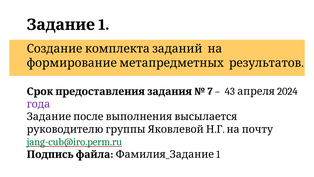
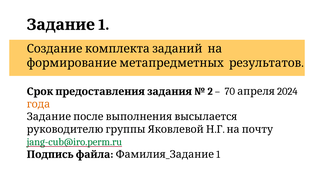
7: 7 -> 2 (210, 91)
43: 43 -> 70 (230, 91)
года colour: purple -> orange (38, 104)
